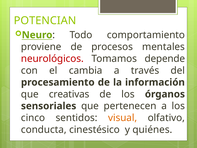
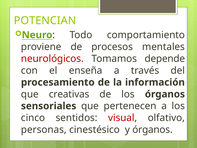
cambia: cambia -> enseña (86, 70)
visual colour: orange -> red (123, 118)
conducta: conducta -> personas (44, 129)
y quiénes: quiénes -> órganos (152, 129)
